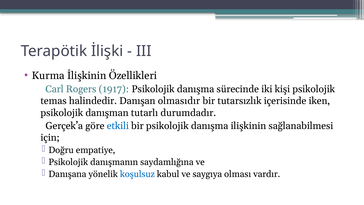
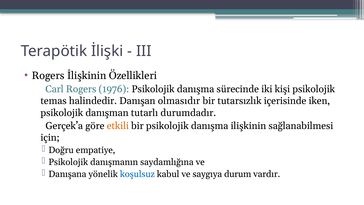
Kurma: Kurma -> Rogers (48, 76)
1917: 1917 -> 1976 (114, 89)
etkili colour: blue -> orange (118, 126)
olması: olması -> durum (238, 174)
